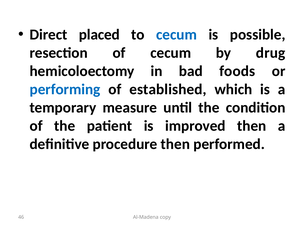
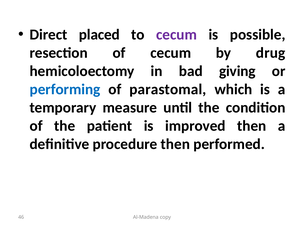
cecum colour: blue -> purple (176, 35)
foods: foods -> giving (237, 71)
established: established -> parastomal (168, 89)
